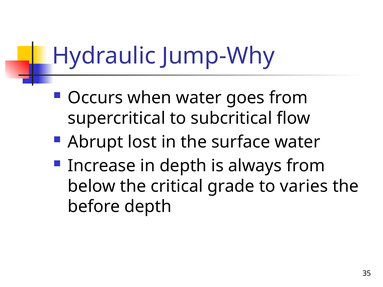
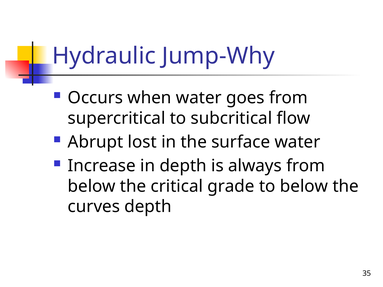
to varies: varies -> below (304, 186)
before: before -> curves (94, 207)
